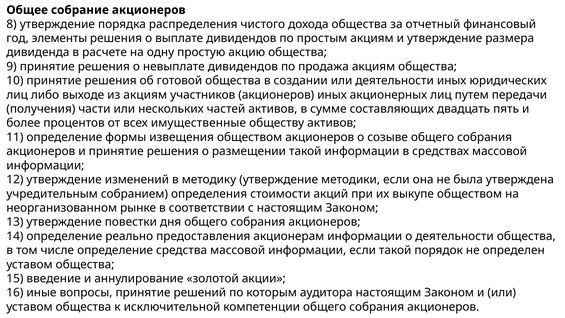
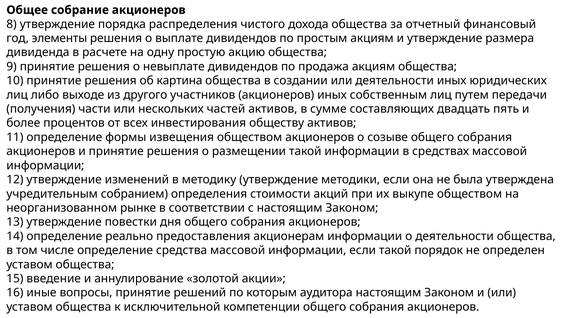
готовой: готовой -> картина (180, 81)
из акциям: акциям -> другого (145, 95)
акционерных: акционерных -> собственным (388, 95)
имущественные: имущественные -> инвестирования (199, 123)
